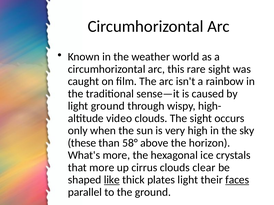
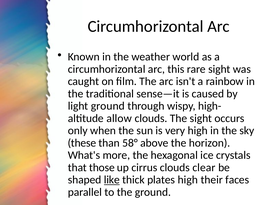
video: video -> allow (119, 119)
that more: more -> those (102, 168)
plates light: light -> high (188, 180)
faces underline: present -> none (237, 180)
